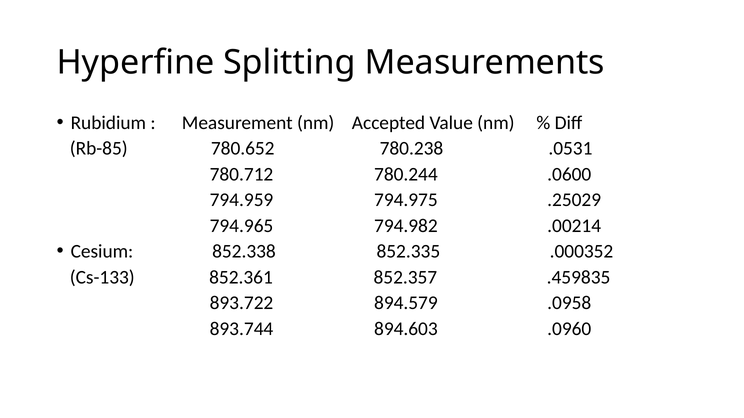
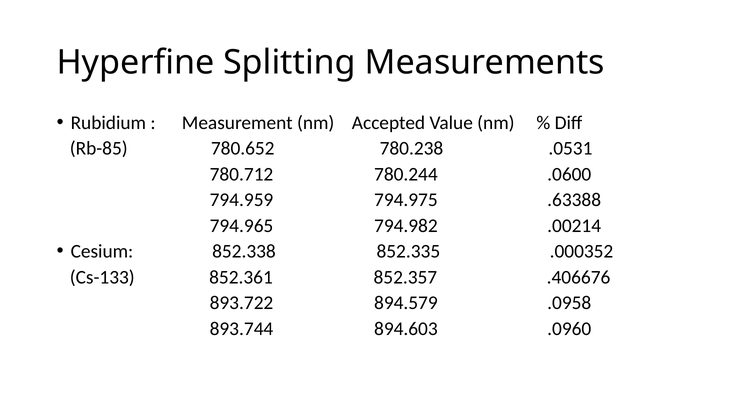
.25029: .25029 -> .63388 (574, 200)
.459835: .459835 -> .406676 (579, 278)
